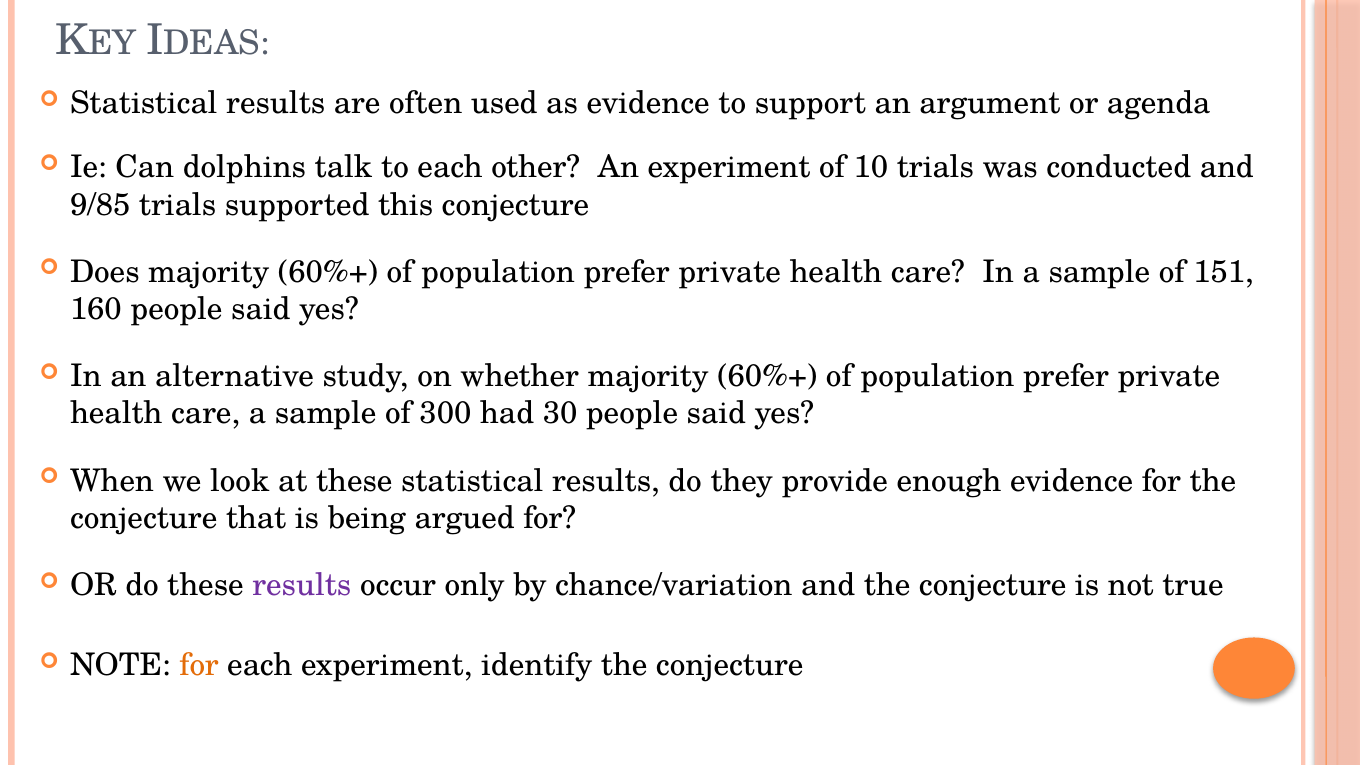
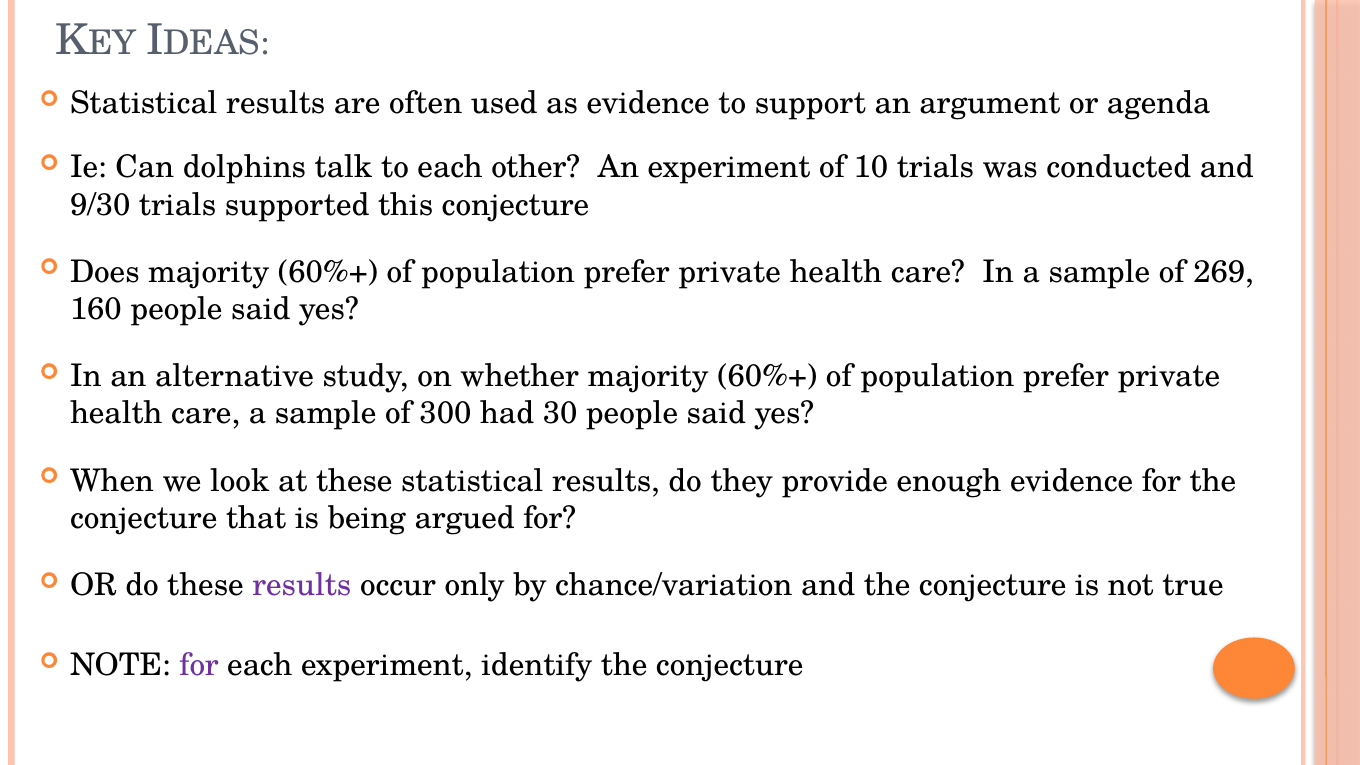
9/85: 9/85 -> 9/30 (100, 205)
151: 151 -> 269 (1224, 272)
for colour: orange -> purple (199, 665)
